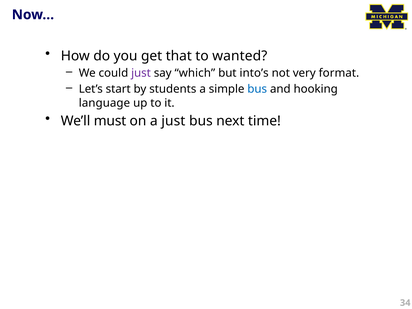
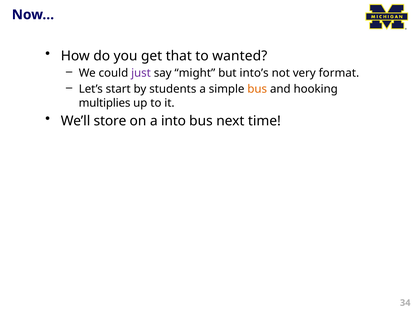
which: which -> might (195, 73)
bus colour: blue -> orange (257, 89)
language: language -> multiplies (105, 103)
must: must -> store (110, 121)
a just: just -> into (173, 121)
